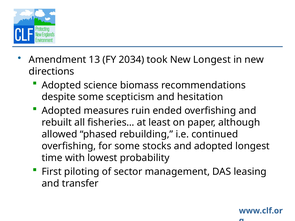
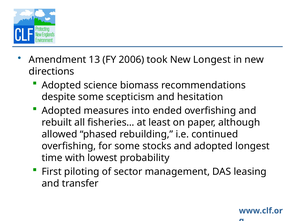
2034: 2034 -> 2006 (131, 60)
ruin: ruin -> into (141, 111)
